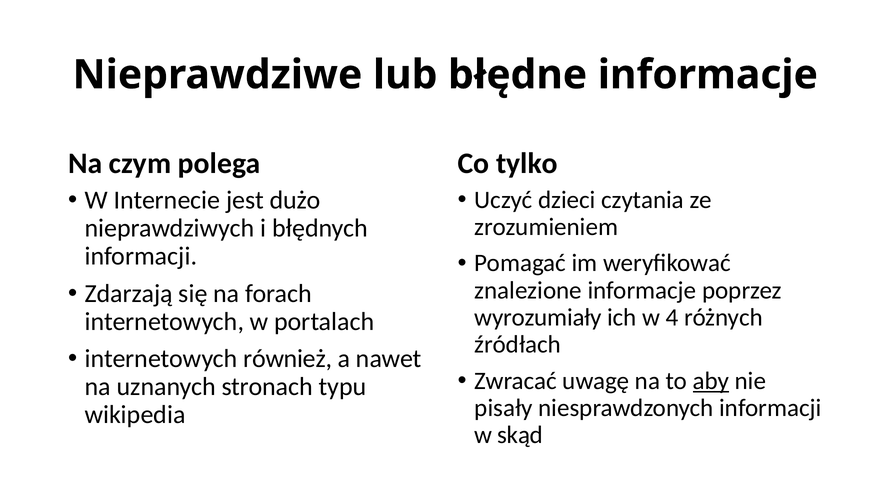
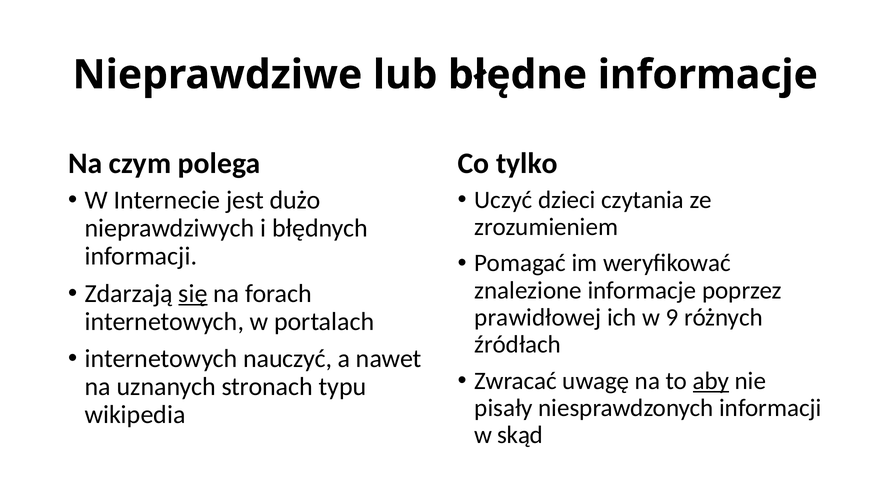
się underline: none -> present (193, 294)
wyrozumiały: wyrozumiały -> prawidłowej (538, 318)
4: 4 -> 9 (672, 318)
również: również -> nauczyć (288, 359)
